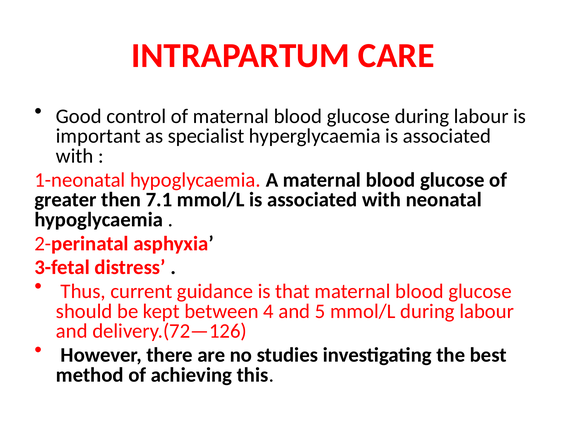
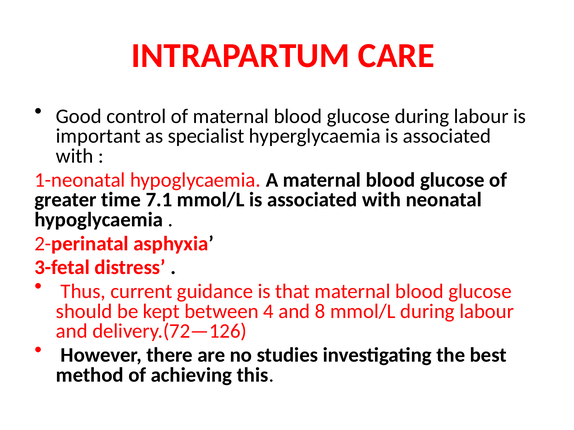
then: then -> time (121, 200)
5: 5 -> 8 (320, 312)
